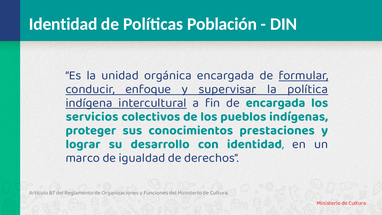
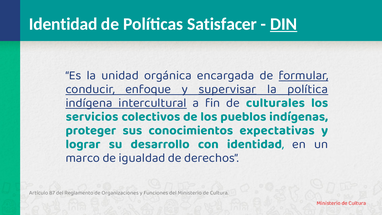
Población: Población -> Satisfacer (222, 24)
DIN underline: none -> present (284, 24)
de encargada: encargada -> culturales (275, 103)
prestaciones: prestaciones -> expectativas (277, 130)
